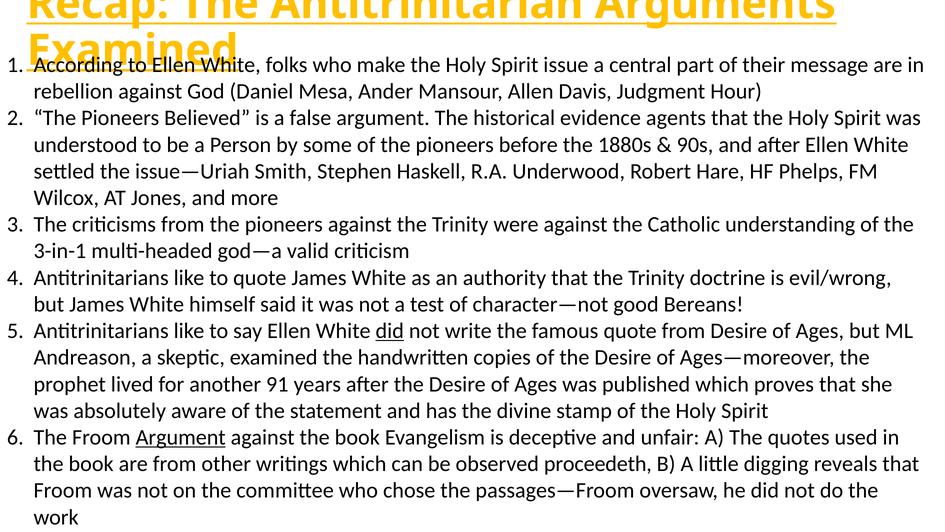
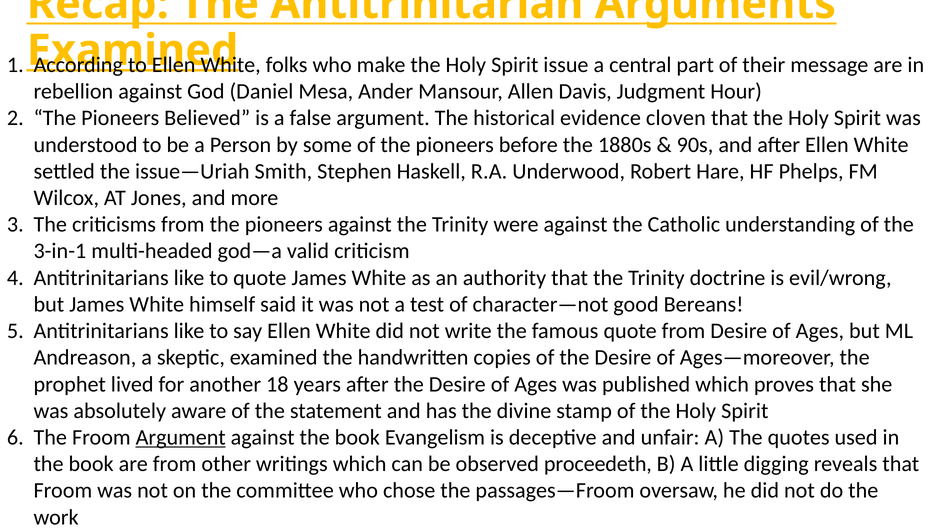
agents: agents -> cloven (676, 118)
did underline: present -> none (390, 331)
91: 91 -> 18 (277, 384)
